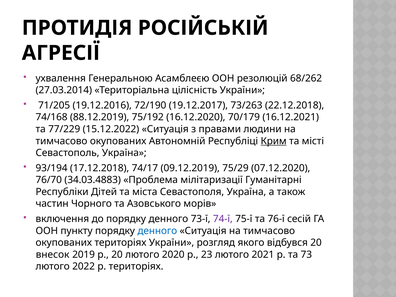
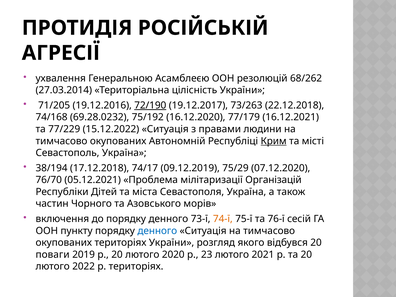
72/190 underline: none -> present (150, 105)
88.12.2019: 88.12.2019 -> 69.28.0232 (100, 117)
70/179: 70/179 -> 77/179 (244, 117)
93/194: 93/194 -> 38/194 (52, 168)
34.03.4883: 34.03.4883 -> 05.12.2021 (93, 180)
Гуманітарні: Гуманітарні -> Організацій (273, 180)
74-ї colour: purple -> orange (223, 219)
внесок: внесок -> поваги (53, 255)
та 73: 73 -> 20 (306, 255)
